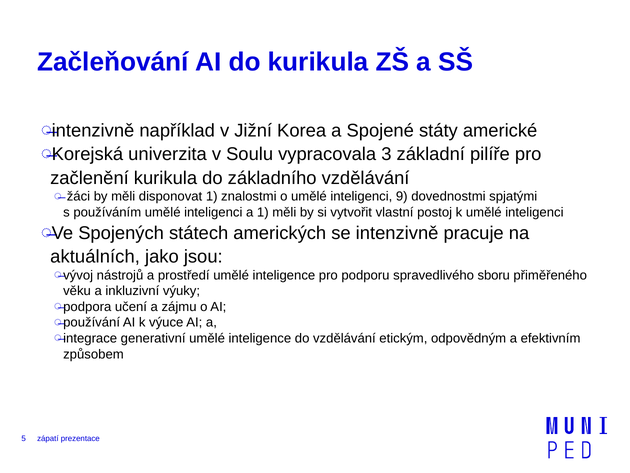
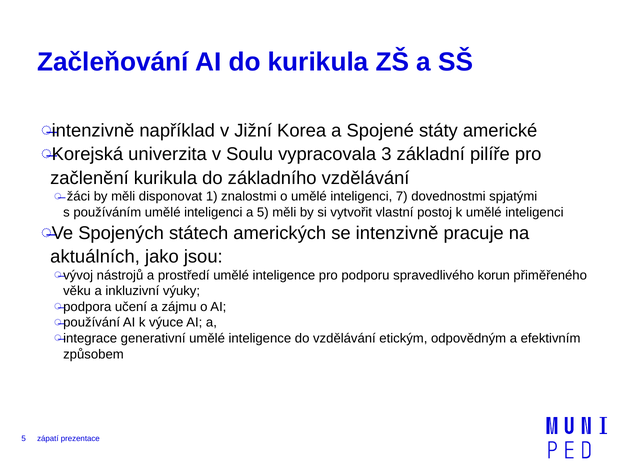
9: 9 -> 7 (402, 196)
a 1: 1 -> 5 (263, 212)
sboru: sboru -> korun (494, 275)
